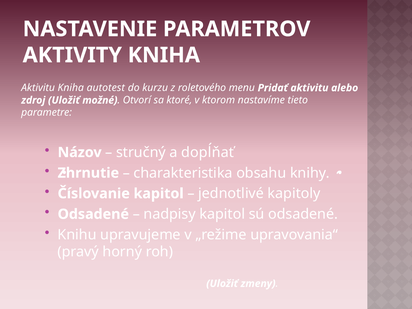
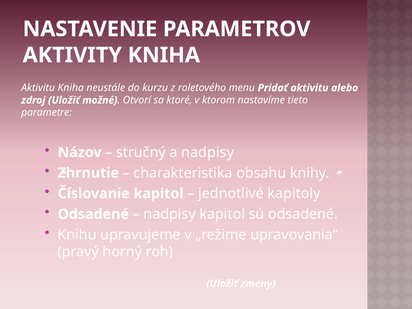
autotest: autotest -> neustále (106, 88)
a dopĺňať: dopĺňať -> nadpisy (208, 152)
